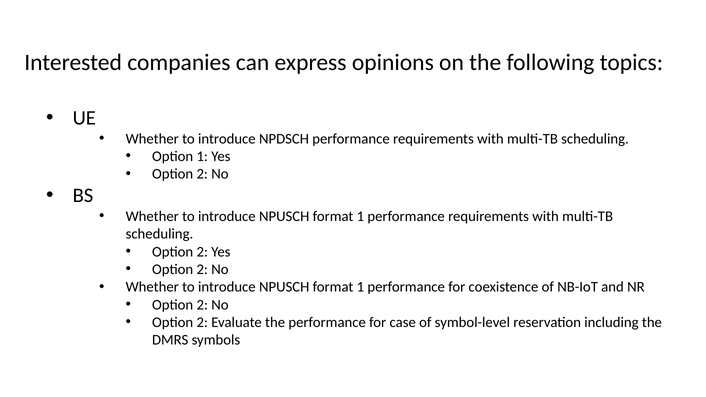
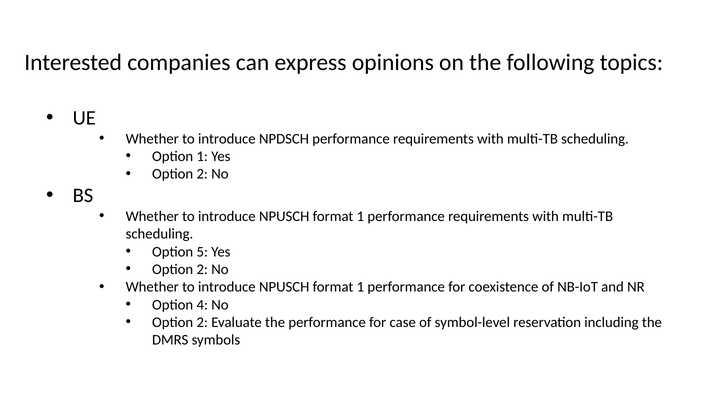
2: 2 -> 5 (202, 252)
2: 2 -> 4 (202, 305)
